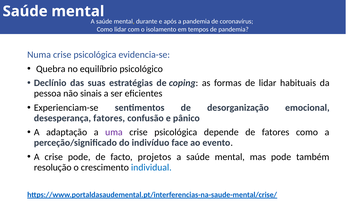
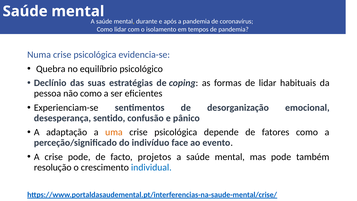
não sinais: sinais -> como (91, 93)
desesperança fatores: fatores -> sentido (109, 118)
uma colour: purple -> orange (114, 132)
